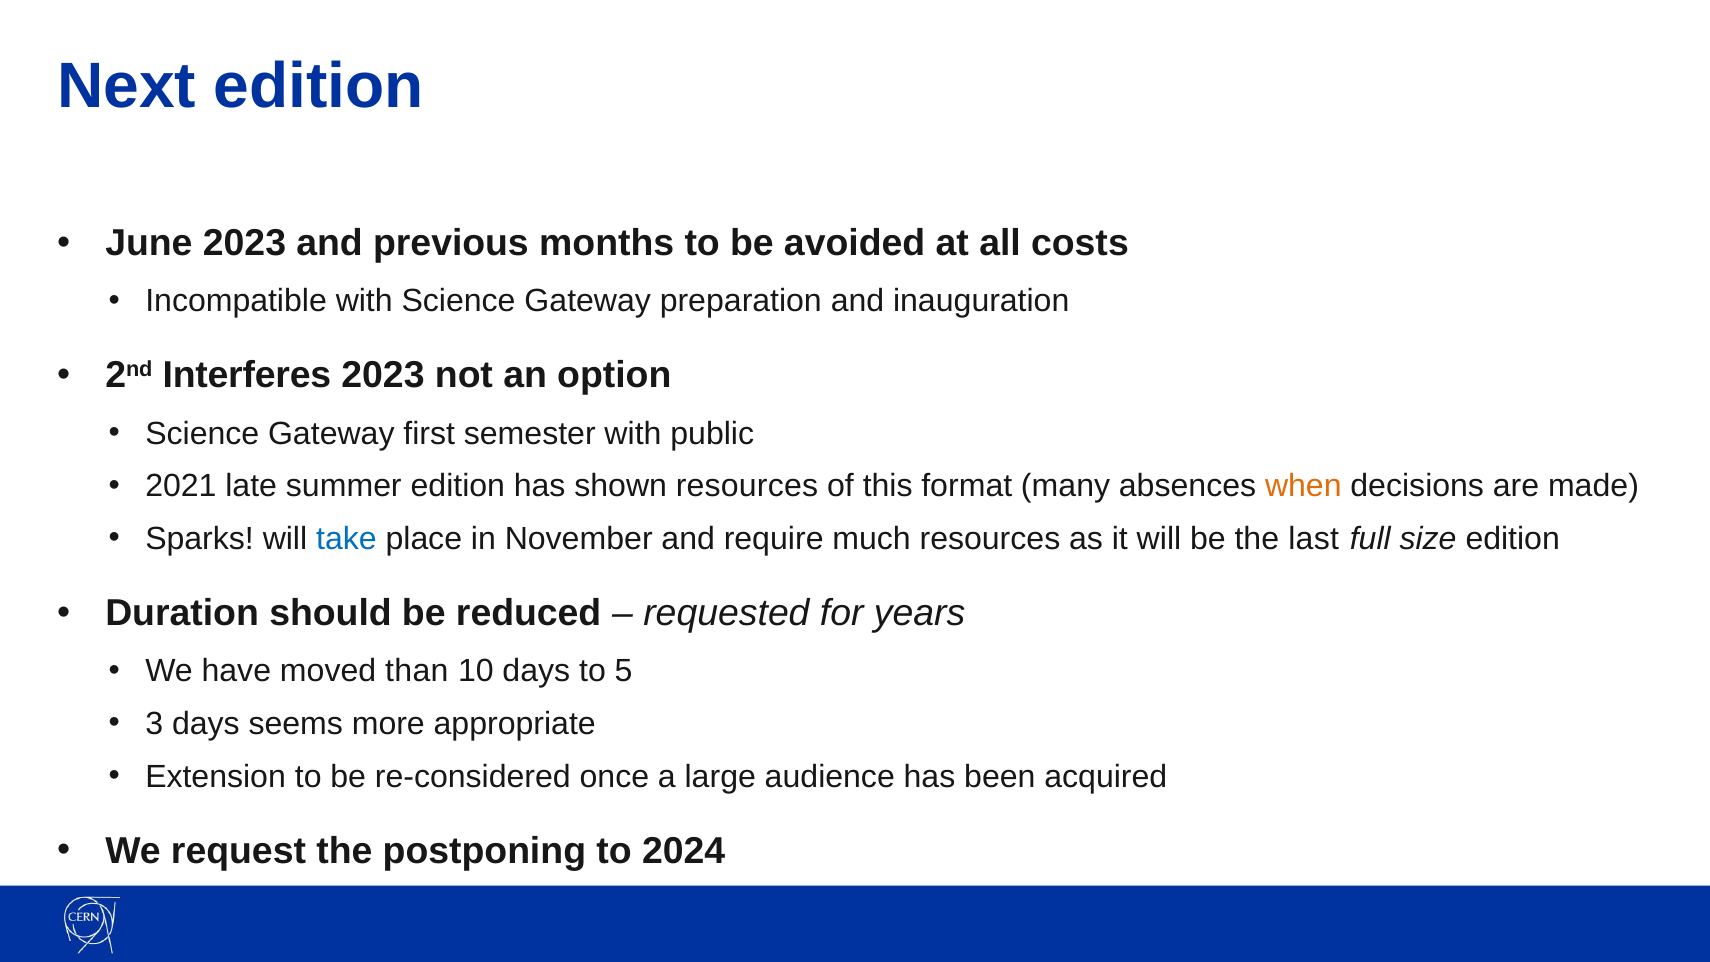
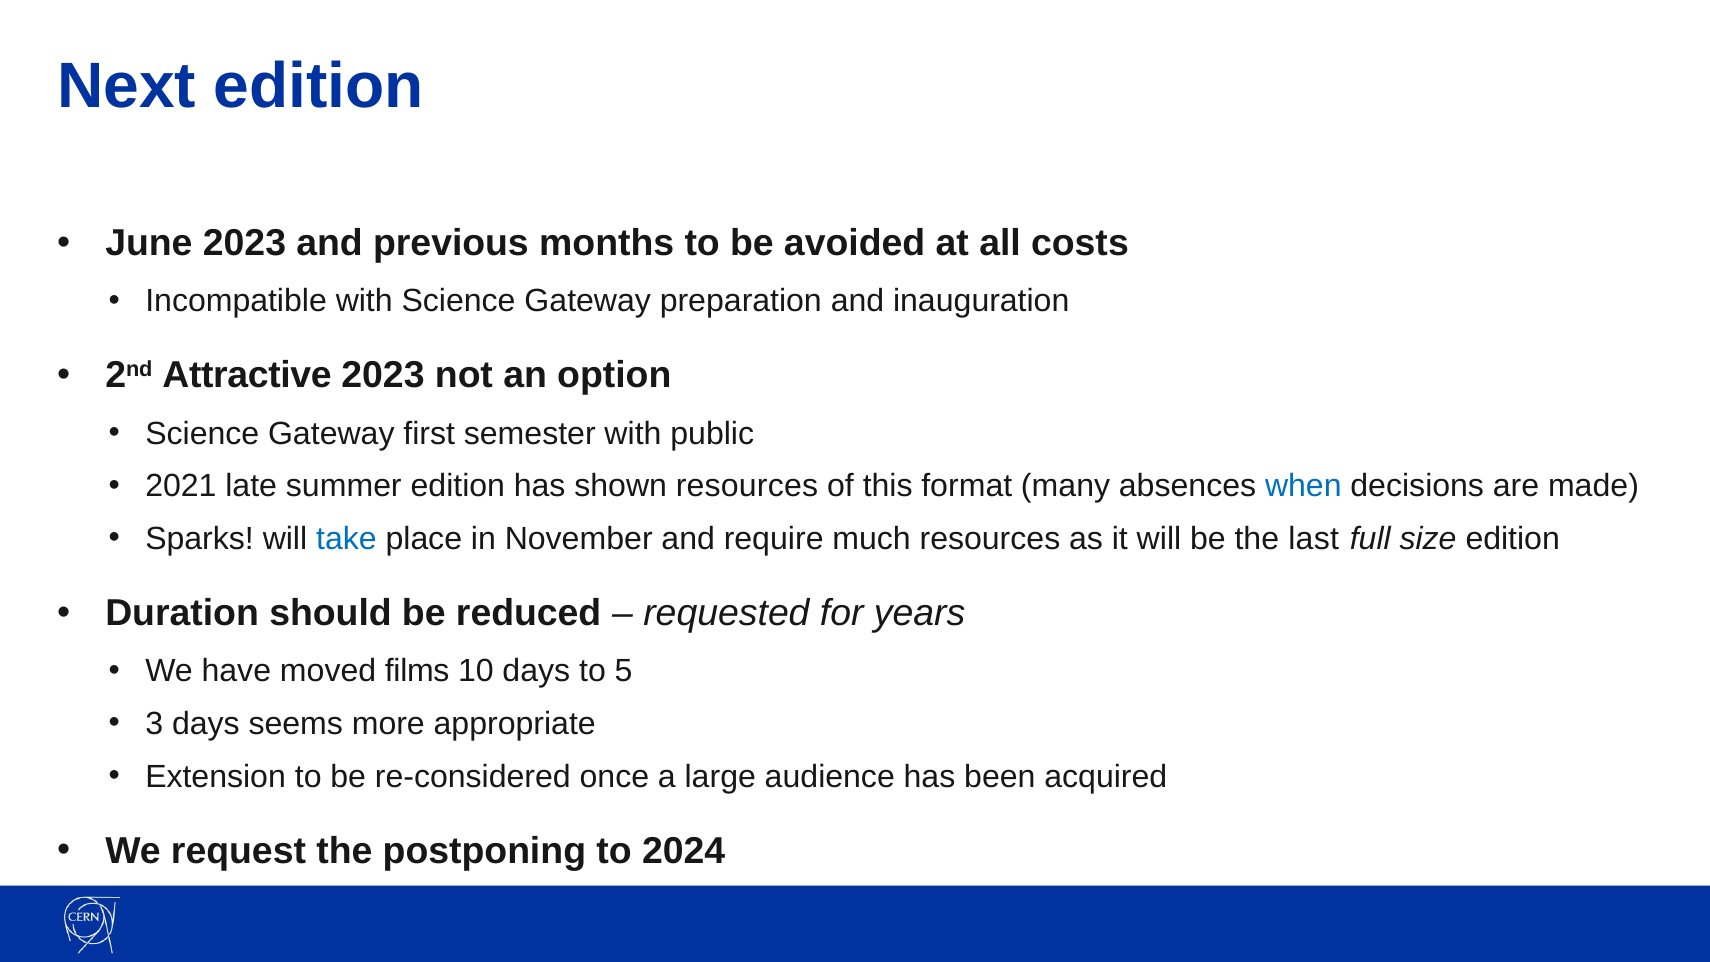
Interferes: Interferes -> Attractive (247, 376)
when colour: orange -> blue (1303, 486)
than: than -> films (417, 671)
